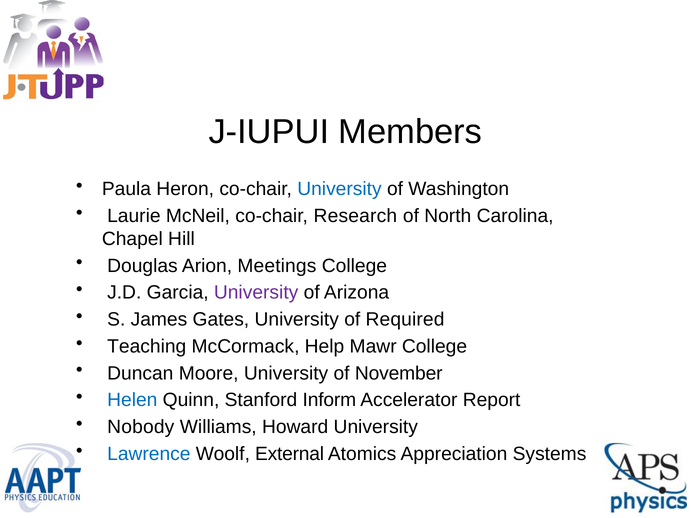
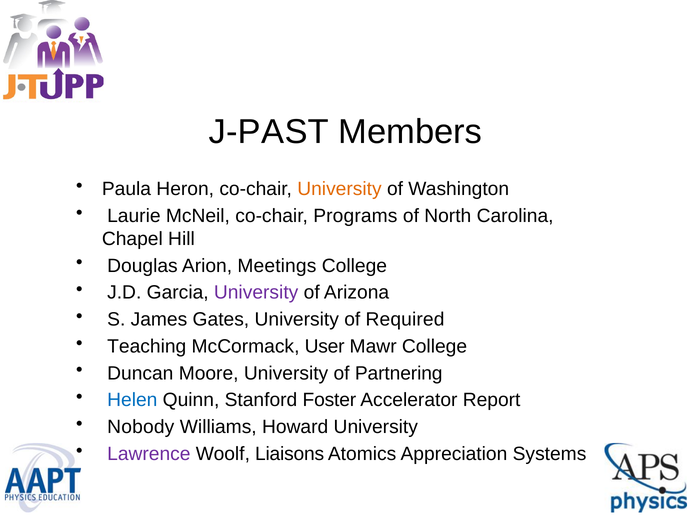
J-IUPUI: J-IUPUI -> J-PAST (269, 132)
University colour: blue -> orange (339, 189)
Research: Research -> Programs (355, 216)
Help: Help -> User (325, 347)
November: November -> Partnering (399, 373)
Inform: Inform -> Foster (329, 400)
Lawrence colour: blue -> purple (149, 454)
External: External -> Liaisons (290, 454)
